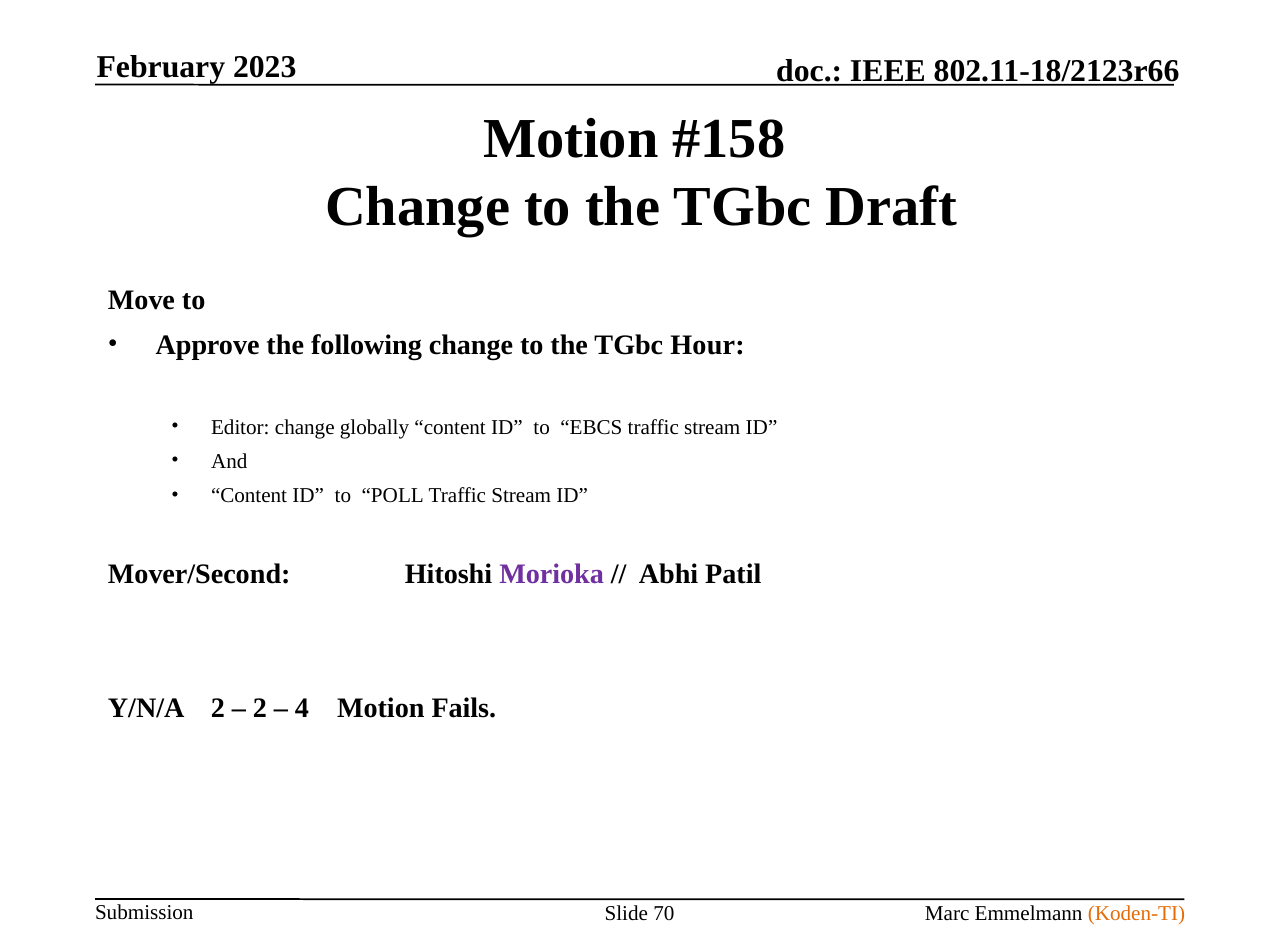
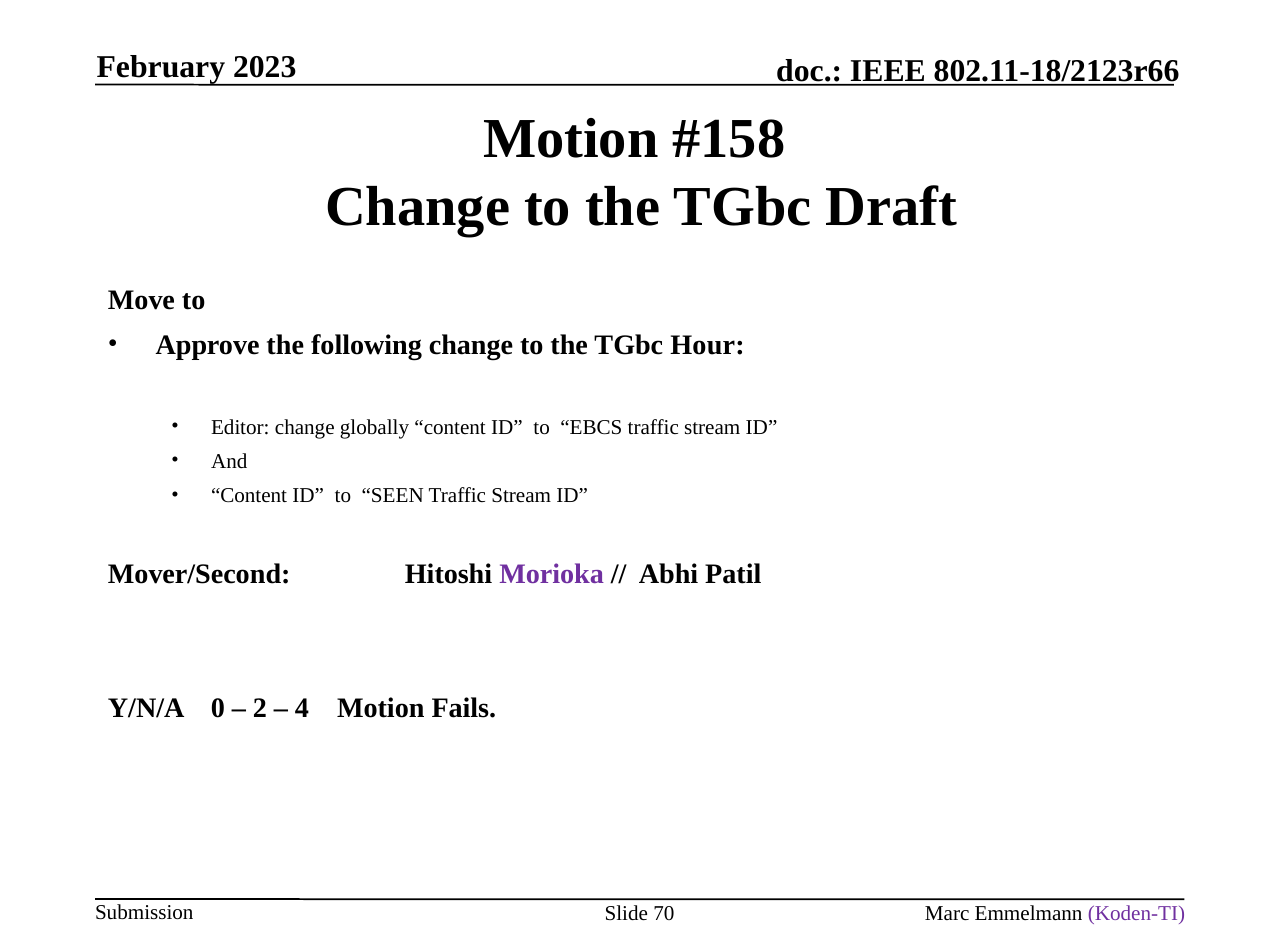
POLL: POLL -> SEEN (393, 495)
Y/N/A 2: 2 -> 0 (218, 708)
Koden-TI colour: orange -> purple (1136, 913)
